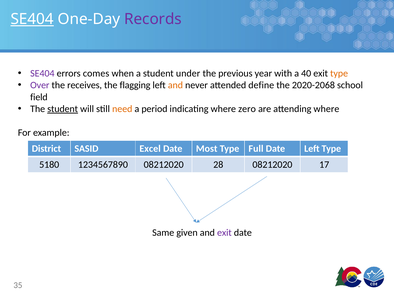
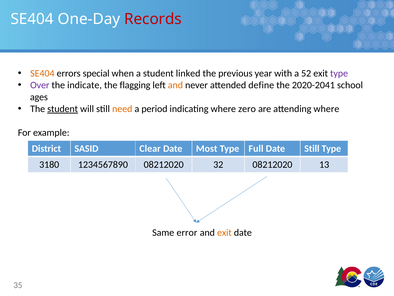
SE404 underline: present -> none (32, 19)
Records colour: purple -> red (153, 19)
SE404 colour: purple -> orange (42, 73)
comes: comes -> special (96, 73)
under: under -> linked (188, 73)
40: 40 -> 52 (306, 73)
type colour: orange -> purple (339, 73)
receives: receives -> indicate (85, 85)
2020-2068: 2020-2068 -> 2020-2041 (313, 85)
field: field -> ages (39, 97)
Excel: Excel -> Clear (150, 148)
Date Left: Left -> Still (312, 148)
5180: 5180 -> 3180 (49, 164)
28: 28 -> 32 (218, 164)
17: 17 -> 13 (324, 164)
given: given -> error (187, 232)
exit colour: purple -> orange (224, 232)
